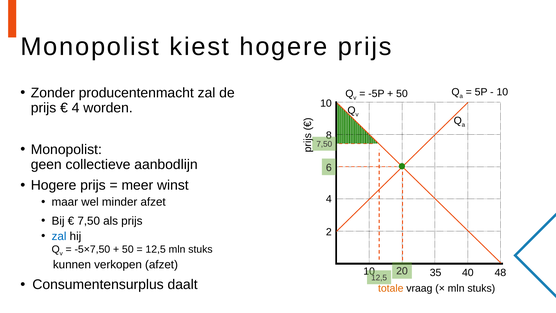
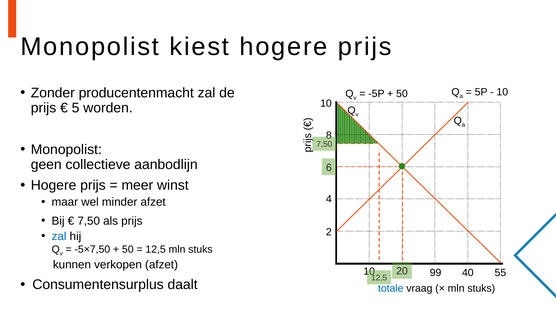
4: 4 -> 5 (76, 108)
35: 35 -> 99 (436, 272)
48: 48 -> 55 (500, 272)
totale colour: orange -> blue (391, 288)
